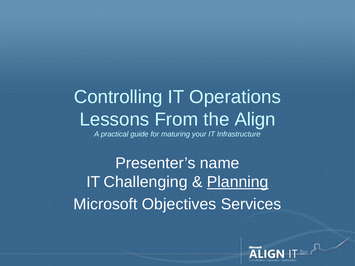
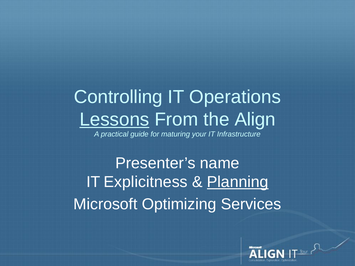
Lessons underline: none -> present (114, 120)
Challenging: Challenging -> Explicitness (146, 182)
Objectives: Objectives -> Optimizing (179, 204)
